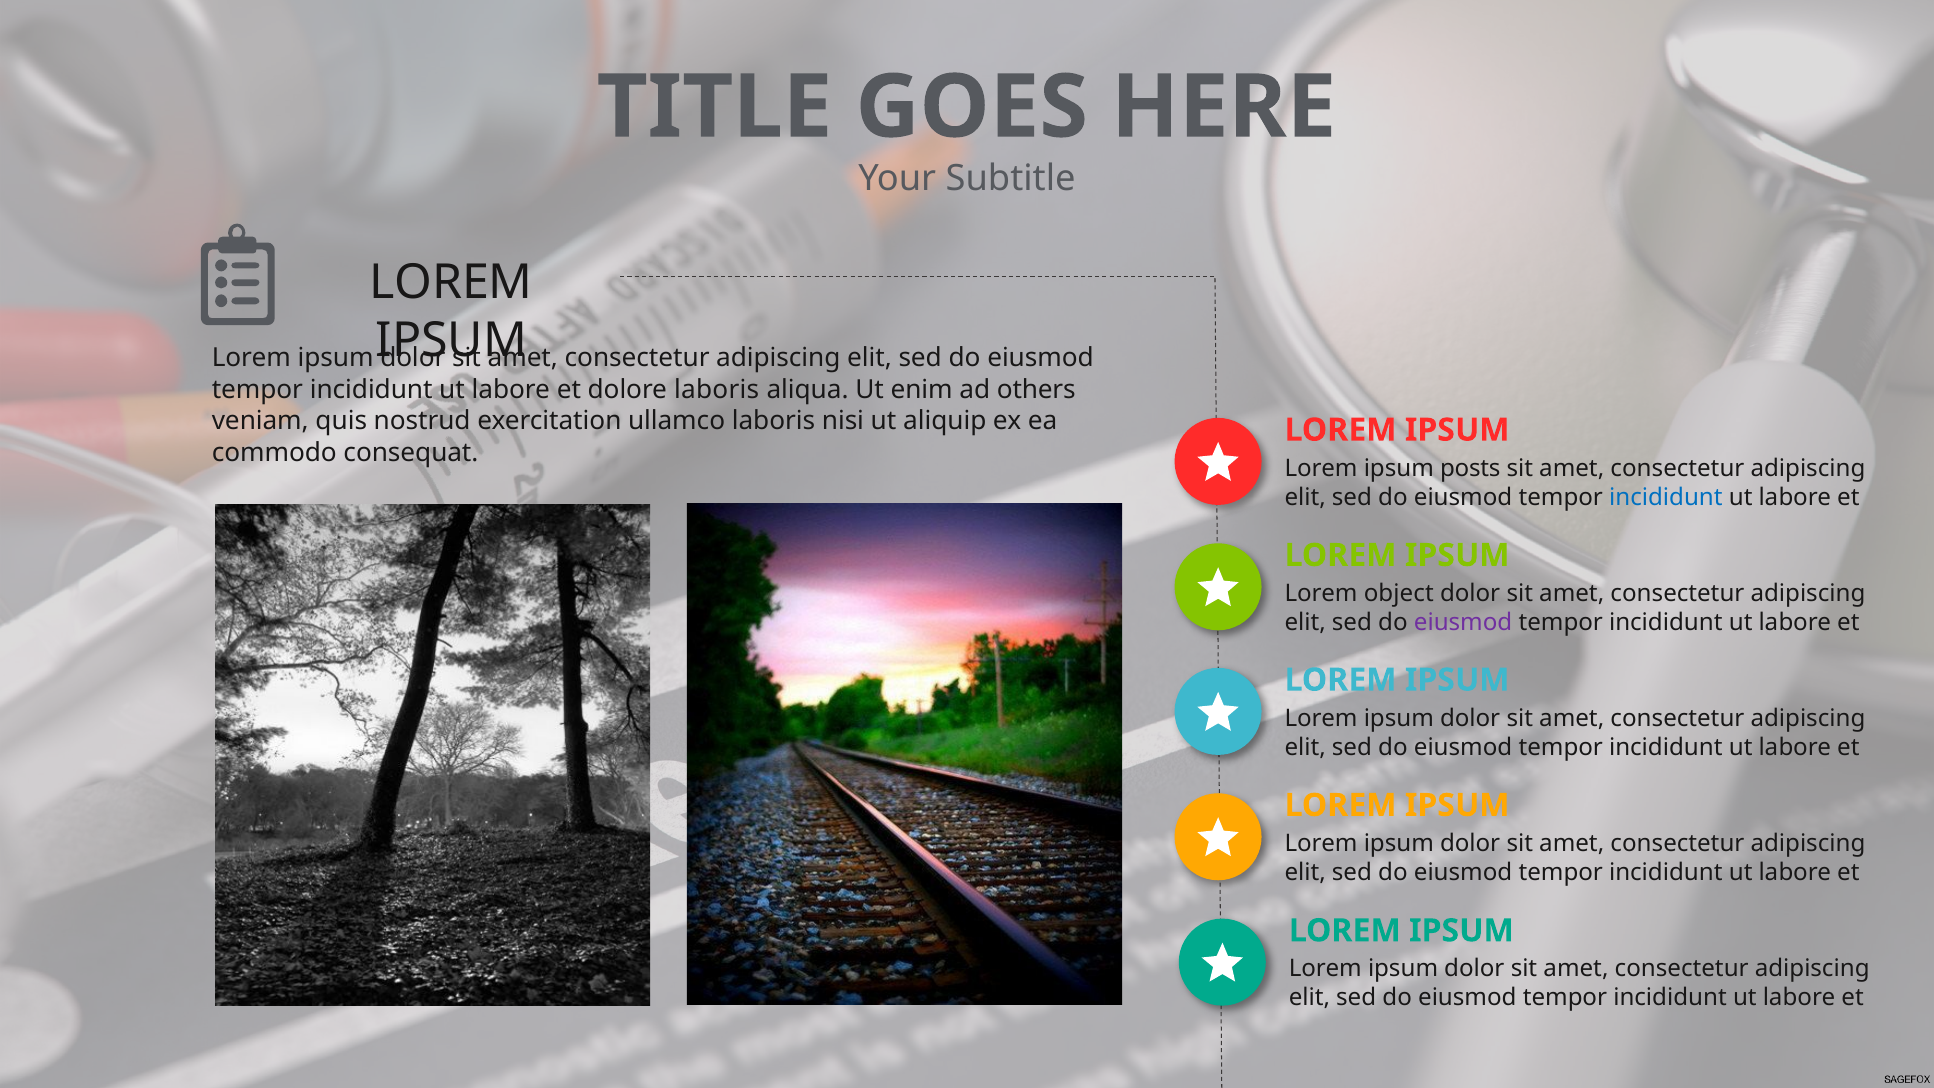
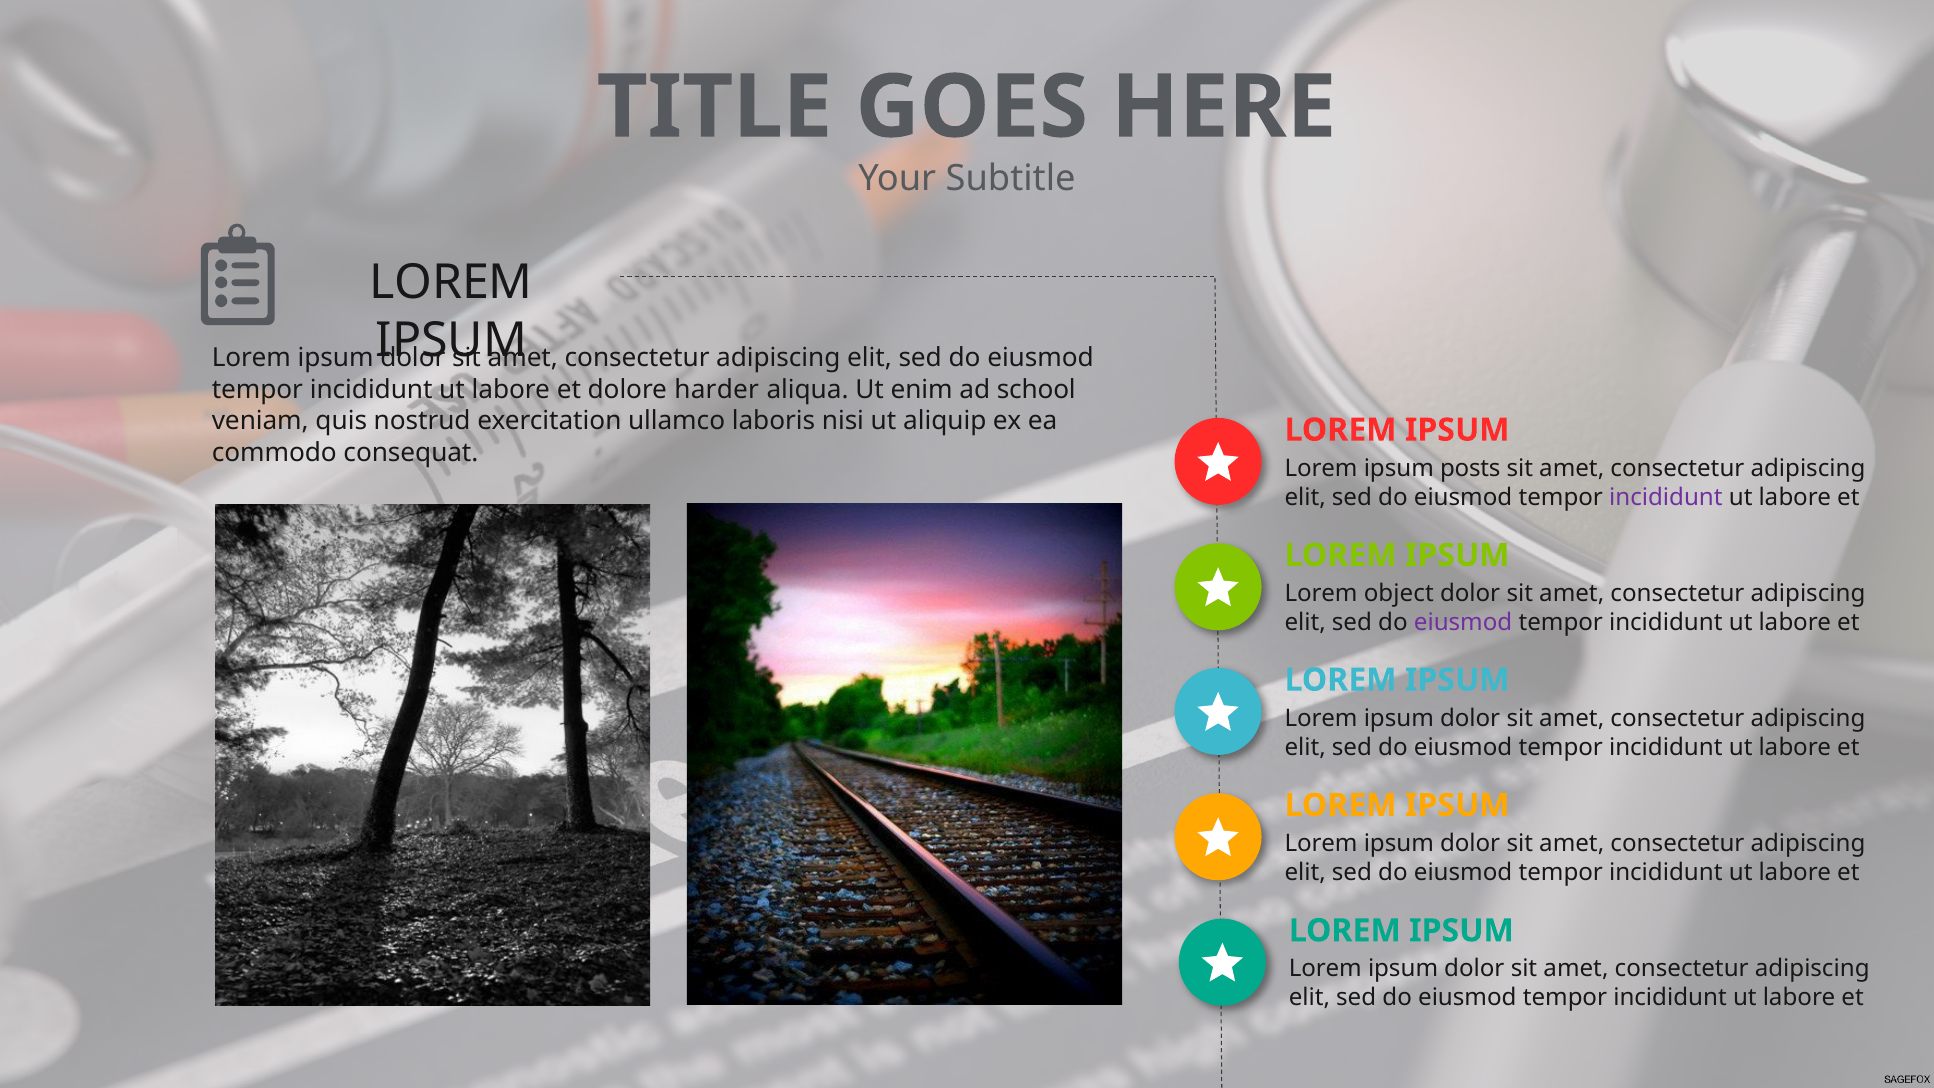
dolore laboris: laboris -> harder (717, 390)
others: others -> school (1036, 390)
incididunt colour: blue -> purple (1666, 497)
